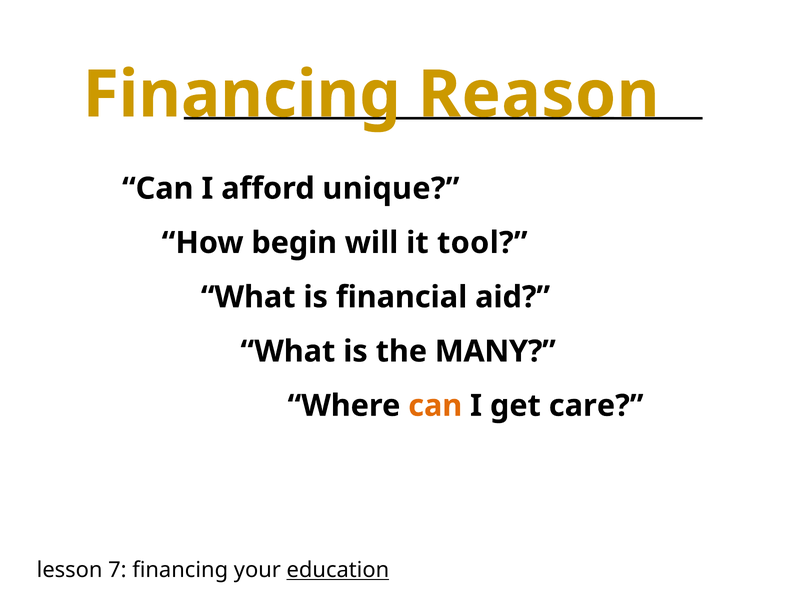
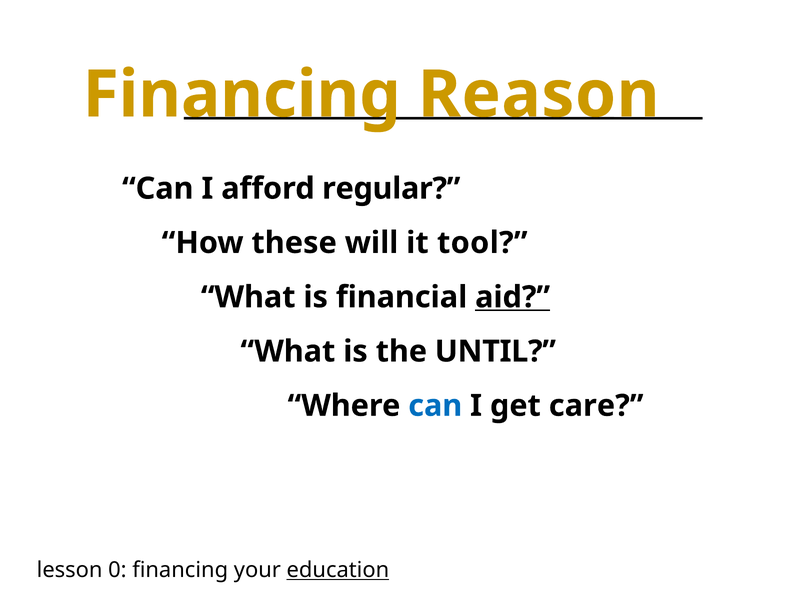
unique: unique -> regular (391, 189)
begin: begin -> these (294, 243)
aid underline: none -> present (513, 297)
MANY: MANY -> UNTIL (495, 351)
can colour: orange -> blue (435, 406)
7: 7 -> 0 (117, 570)
